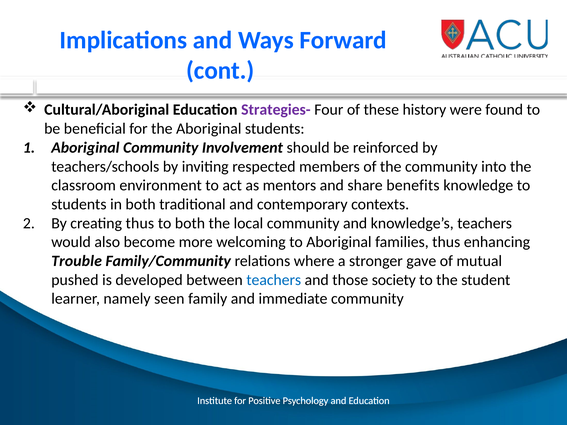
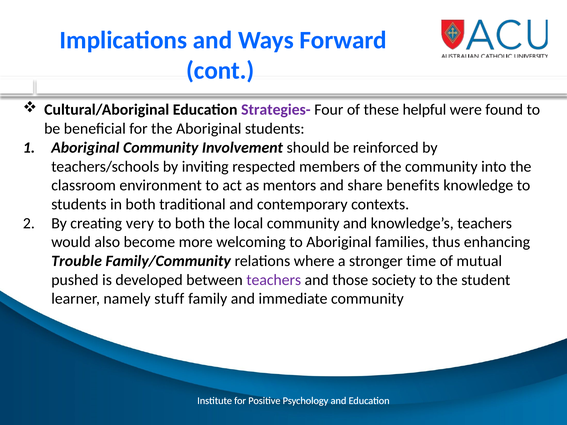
history: history -> helpful (424, 110)
creating thus: thus -> very (140, 223)
gave: gave -> time (421, 261)
teachers colour: blue -> purple (274, 280)
seen: seen -> stuff (169, 299)
